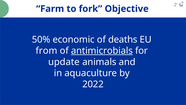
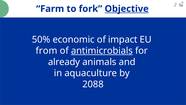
Objective underline: none -> present (127, 9)
deaths: deaths -> impact (123, 40)
update: update -> already (64, 62)
2022: 2022 -> 2088 (93, 84)
